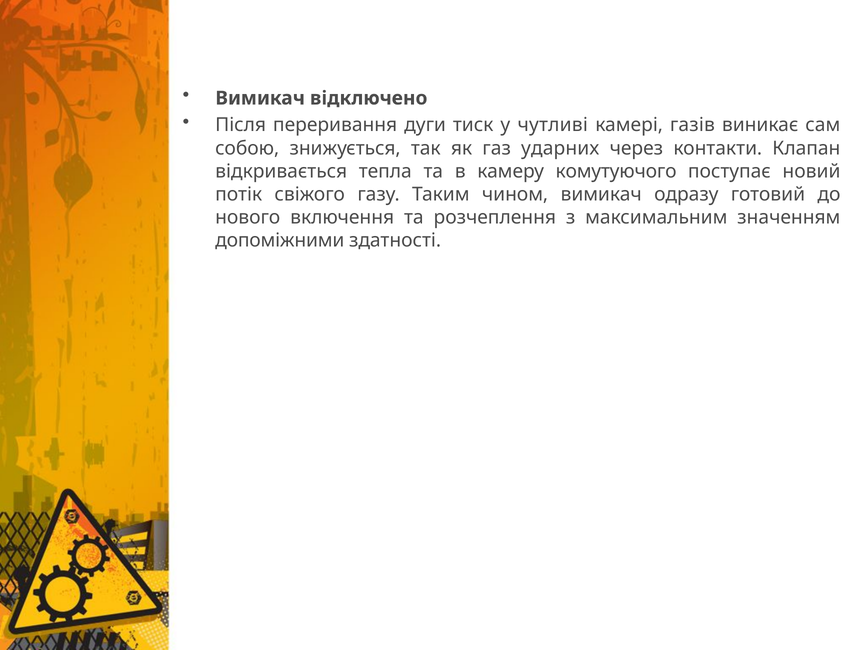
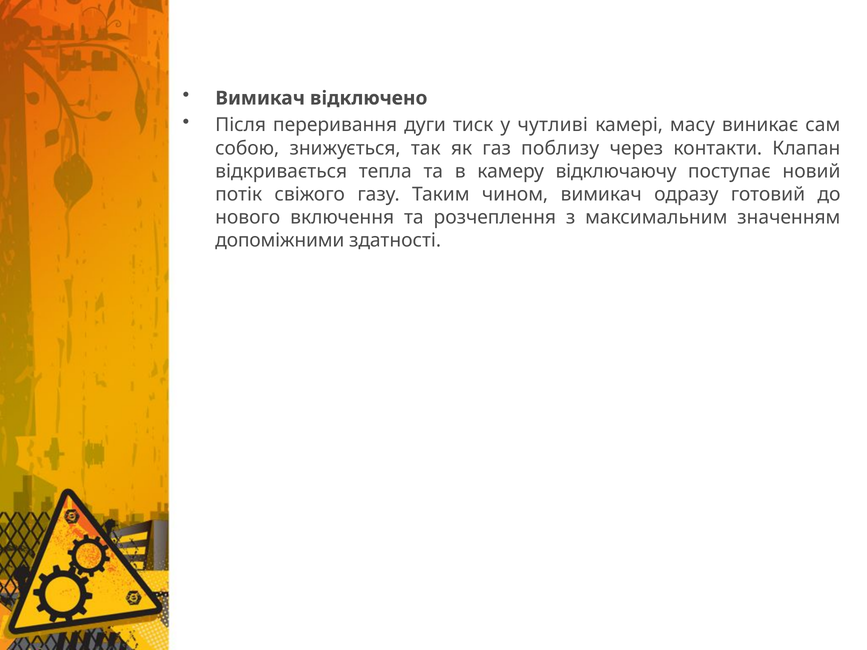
газів: газів -> масу (692, 125)
ударних: ударних -> поблизу (560, 148)
комутуючого: комутуючого -> відключаючу (616, 171)
